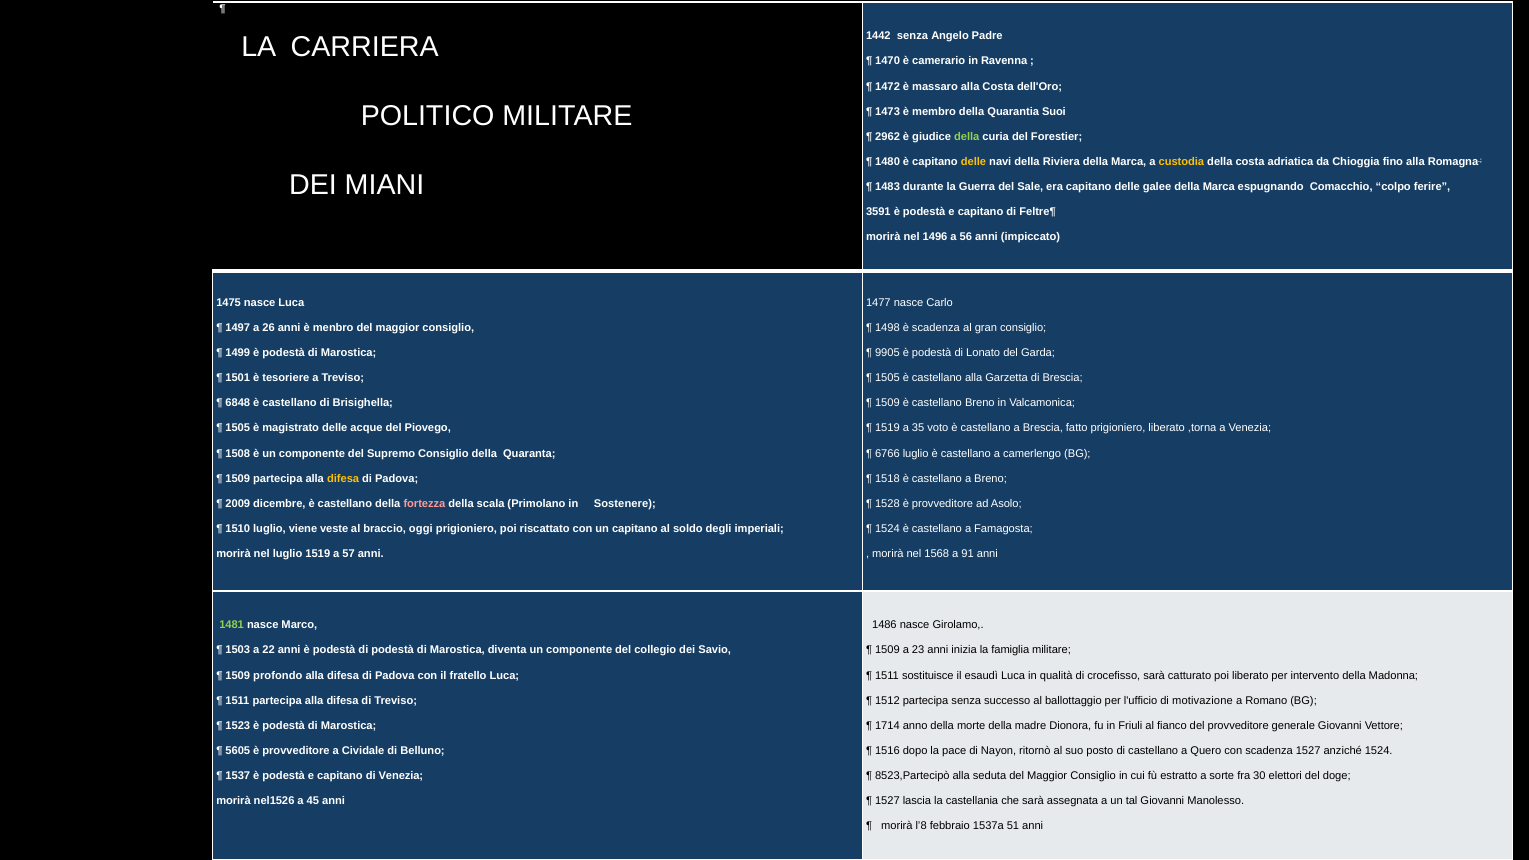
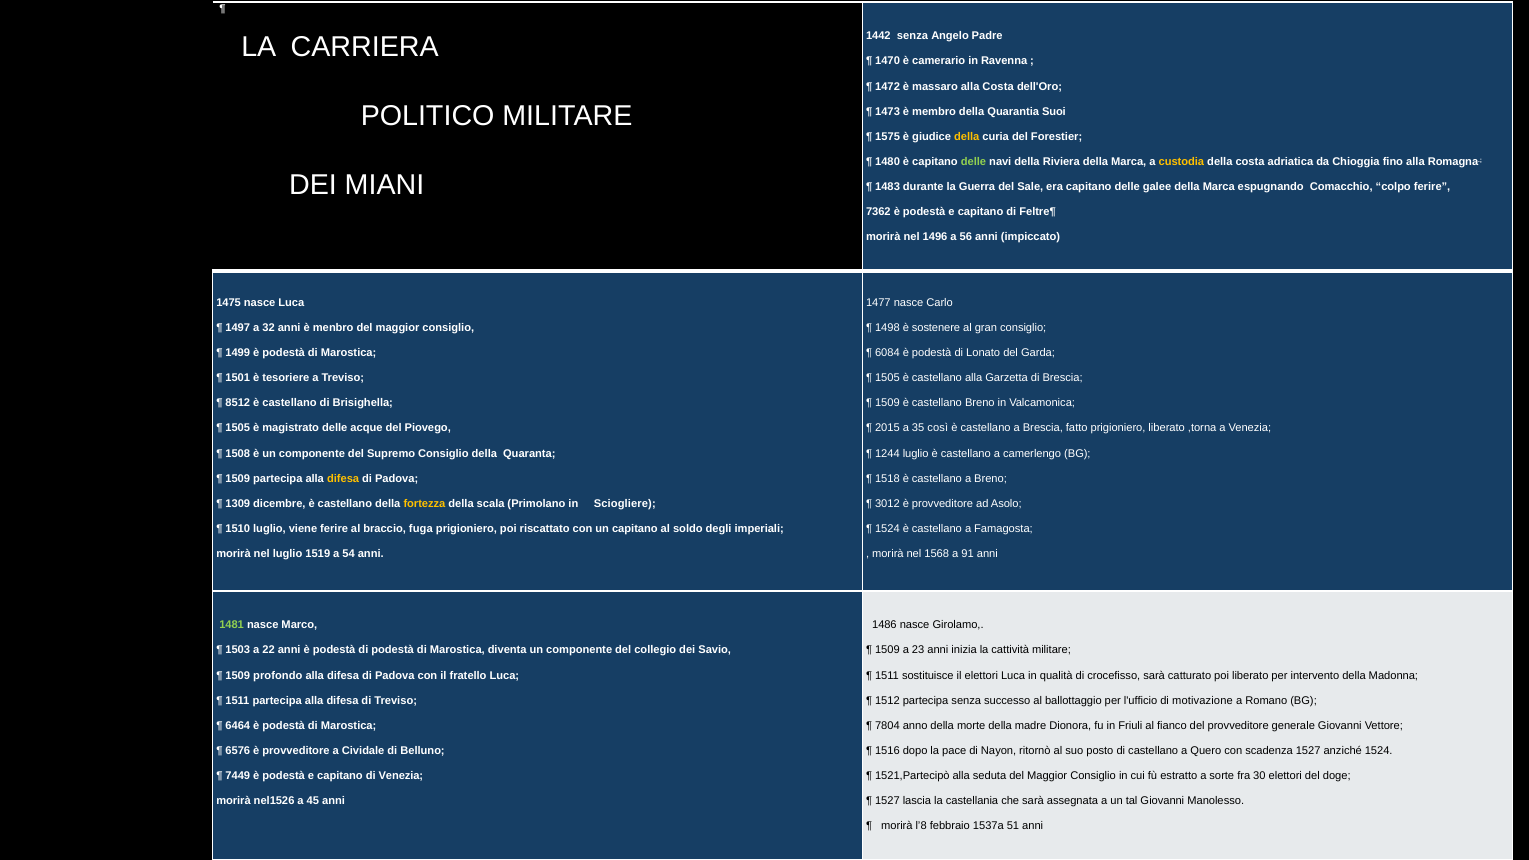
2962: 2962 -> 1575 (888, 137)
della colour: light green -> yellow (967, 137)
delle colour: yellow -> light green (974, 162)
3591: 3591 -> 7362 (878, 212)
26: 26 -> 32 (269, 328)
è scadenza: scadenza -> sostenere (936, 328)
9905: 9905 -> 6084 (887, 353)
6848: 6848 -> 8512 (238, 403)
1519: 1519 -> 2015 (887, 428)
voto: voto -> così (938, 428)
6766: 6766 -> 1244 (887, 453)
2009: 2009 -> 1309 (238, 504)
fortezza colour: pink -> yellow (424, 504)
Sostenere: Sostenere -> Sciogliere (625, 504)
1528: 1528 -> 3012 (887, 504)
viene veste: veste -> ferire (334, 529)
oggi: oggi -> fuga (421, 529)
57: 57 -> 54 (349, 554)
famiglia: famiglia -> cattività (1010, 650)
il esaudì: esaudì -> elettori (981, 675)
1523: 1523 -> 6464 (238, 726)
1714: 1714 -> 7804 (887, 726)
5605: 5605 -> 6576 (238, 751)
1537: 1537 -> 7449 (238, 776)
8523,Partecipò: 8523,Partecipò -> 1521,Partecipò (912, 776)
